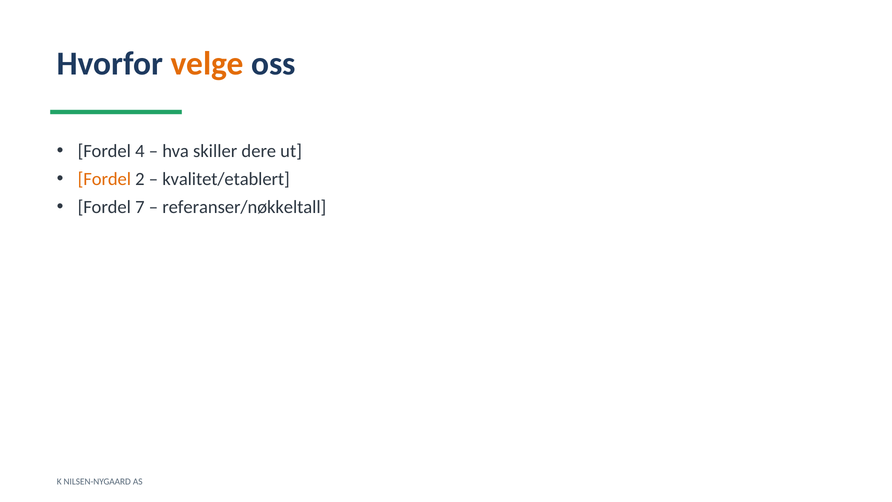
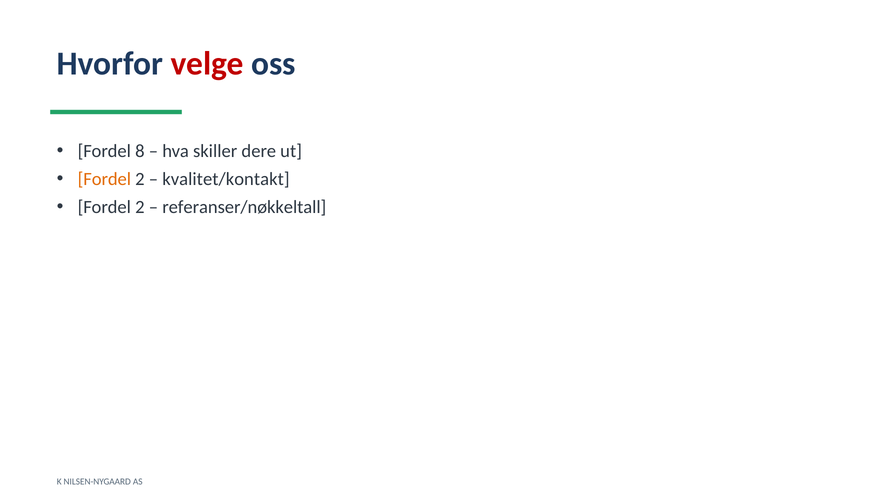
velge colour: orange -> red (207, 64)
4: 4 -> 8 (140, 151)
kvalitet/etablert: kvalitet/etablert -> kvalitet/kontakt (226, 179)
7: 7 -> 2 (140, 207)
